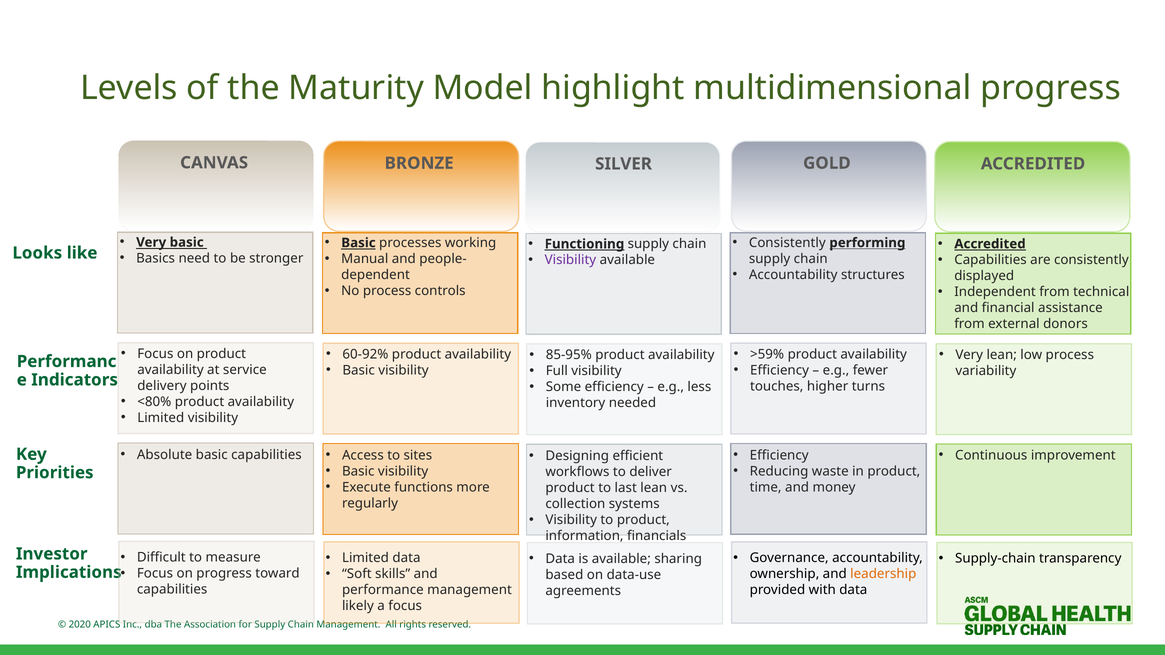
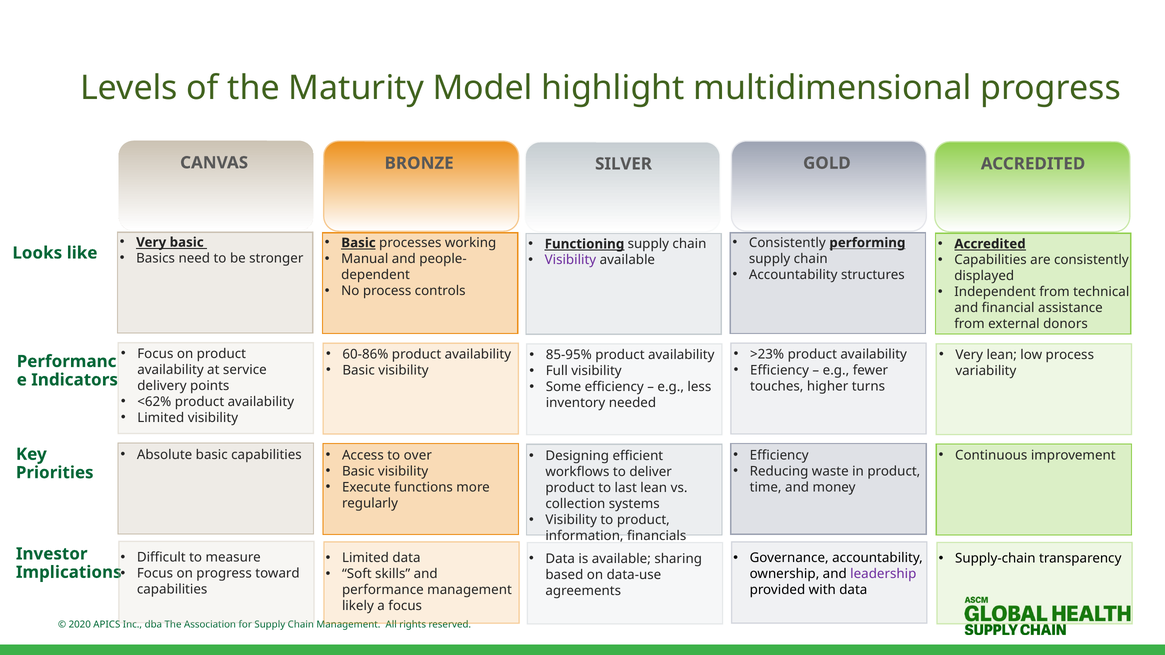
>59%: >59% -> >23% (767, 354)
60-92%: 60-92% -> 60-86% (365, 354)
<80%: <80% -> <62% (154, 402)
sites: sites -> over (418, 456)
leadership colour: orange -> purple (883, 574)
